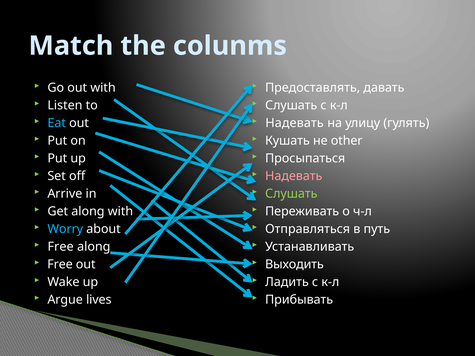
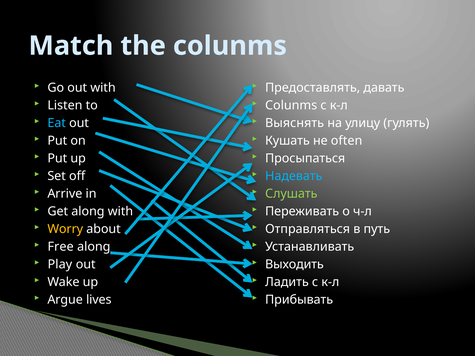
Слушать: Слушать -> Colunms (291, 105)
Надевать: Надевать -> Выяснять (295, 123)
other: other -> often (347, 141)
Надевать colour: pink -> light blue (294, 176)
Worry colour: light blue -> yellow (65, 229)
Free: Free -> Play (60, 264)
